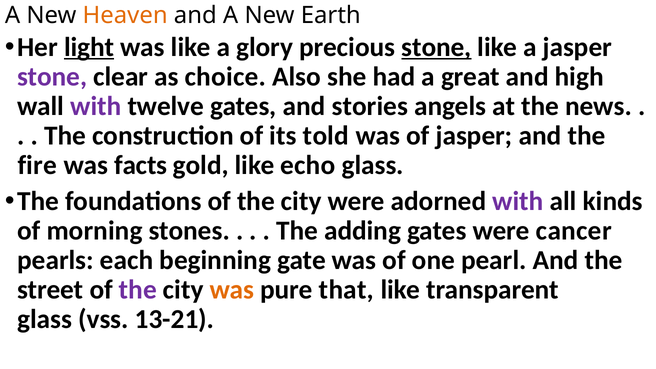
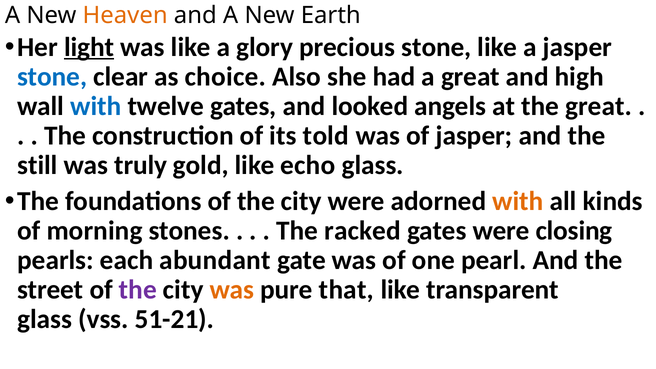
stone underline: present -> none (436, 47)
stone colour: purple -> blue (52, 77)
with colour: purple -> blue (96, 106)
stories: stories -> looked (370, 106)
the news: news -> great (599, 106)
fire: fire -> still (37, 165)
facts: facts -> truly (141, 165)
with colour: purple -> orange (518, 201)
adding: adding -> racked (363, 231)
cancer: cancer -> closing (574, 231)
beginning: beginning -> abundant (215, 260)
13-21: 13-21 -> 51-21 (174, 319)
